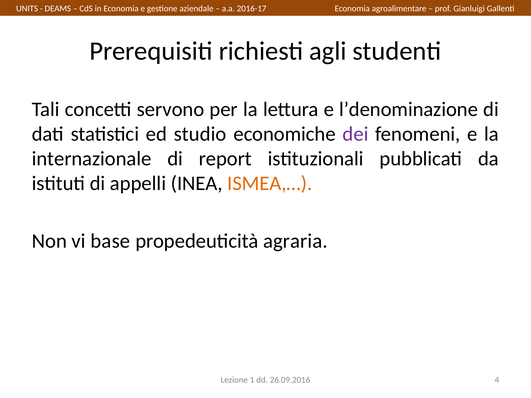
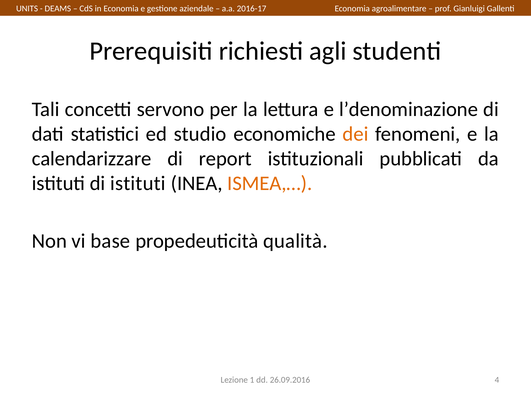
dei colour: purple -> orange (356, 134)
internazionale: internazionale -> calendarizzare (92, 159)
di appelli: appelli -> istituti (138, 184)
agraria: agraria -> qualità (295, 241)
